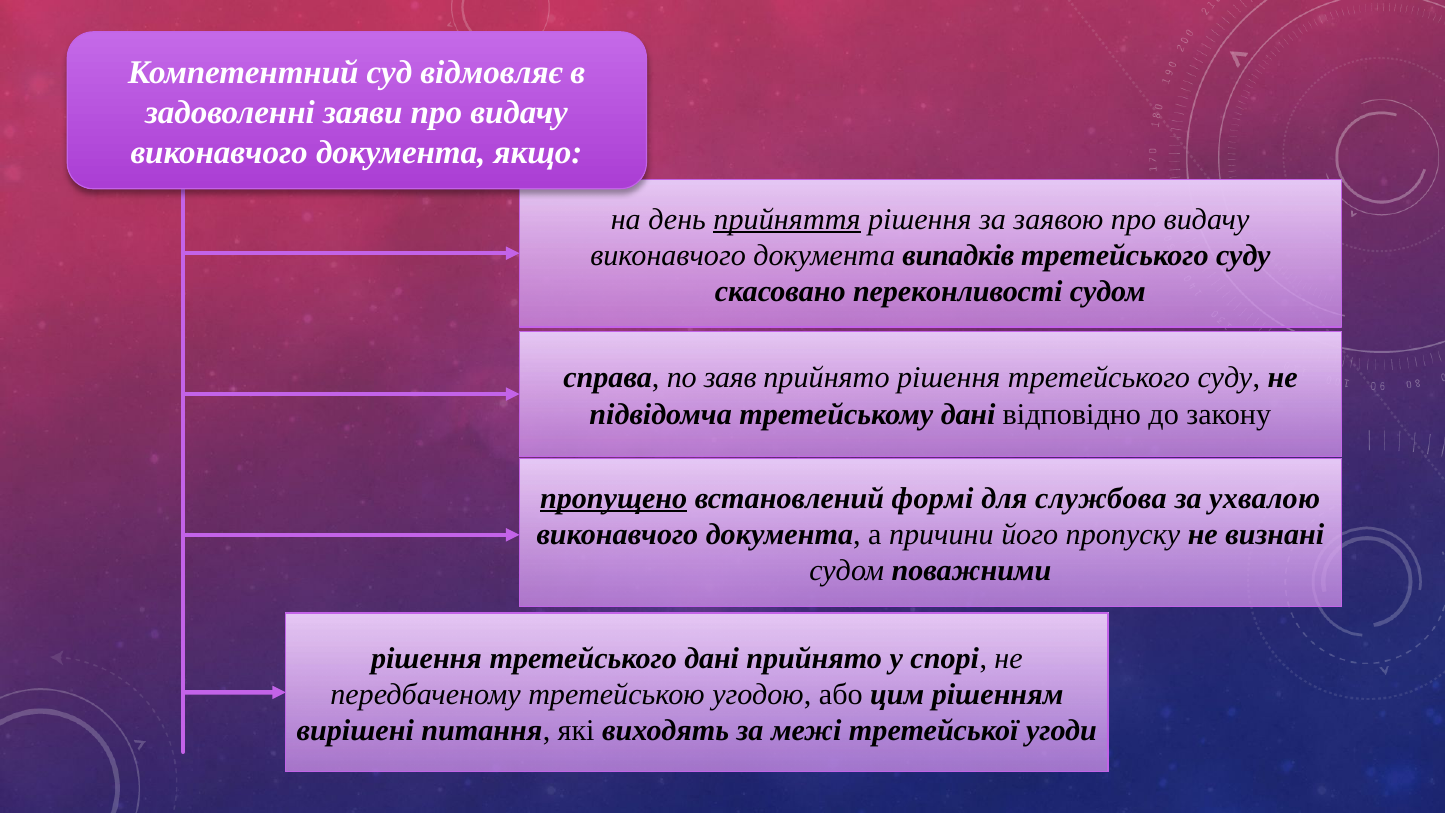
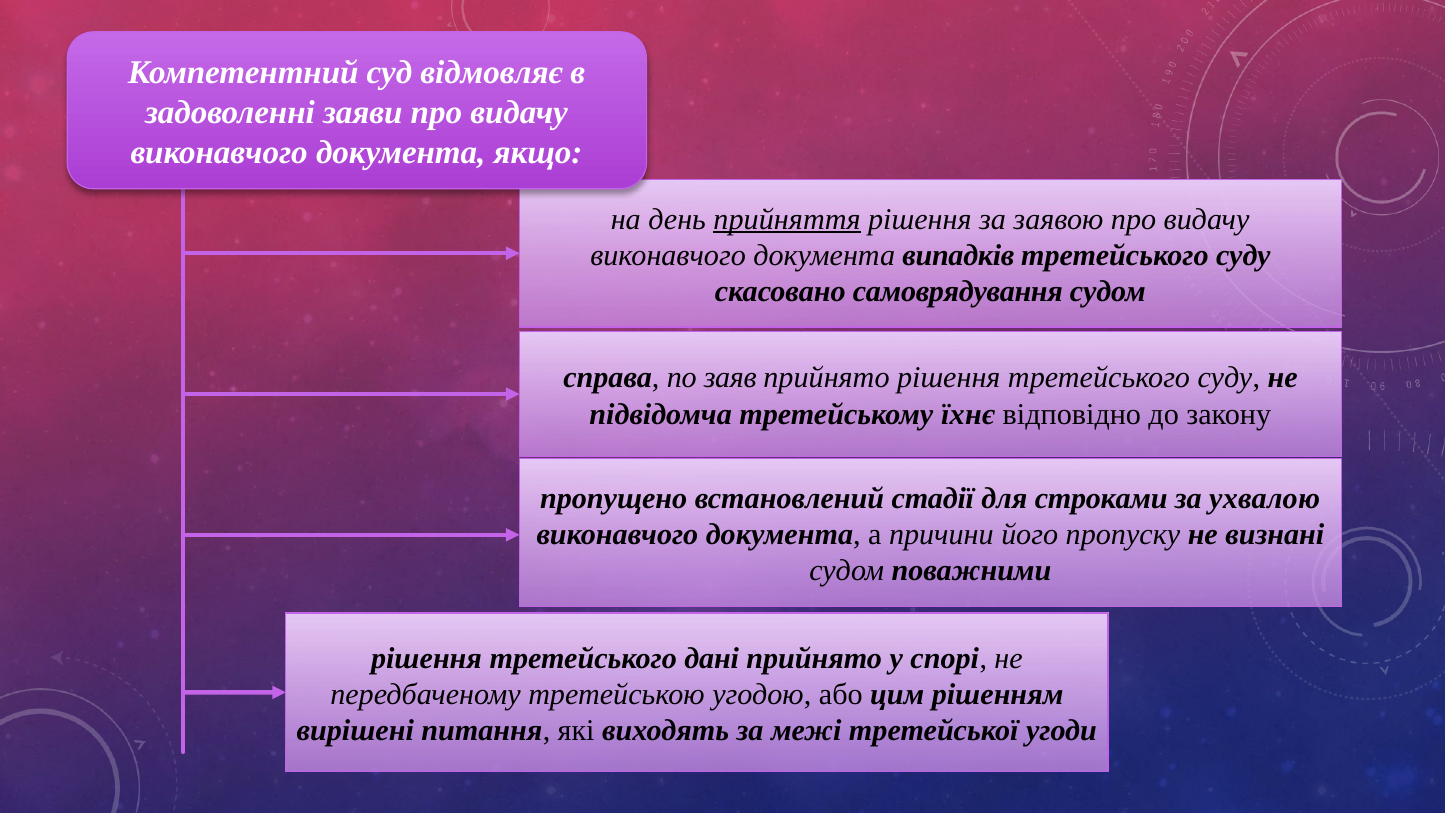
переконливості: переконливості -> самоврядування (958, 291)
третейському дані: дані -> їхнє (968, 414)
пропущено underline: present -> none (614, 498)
формі: формі -> стадії (933, 498)
службова: службова -> строками (1101, 498)
